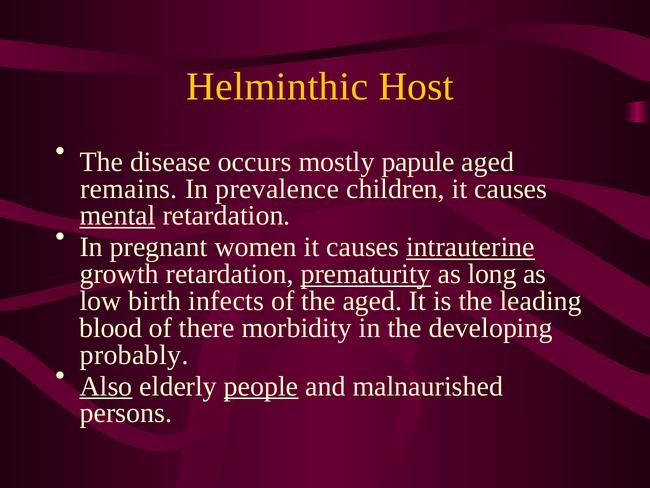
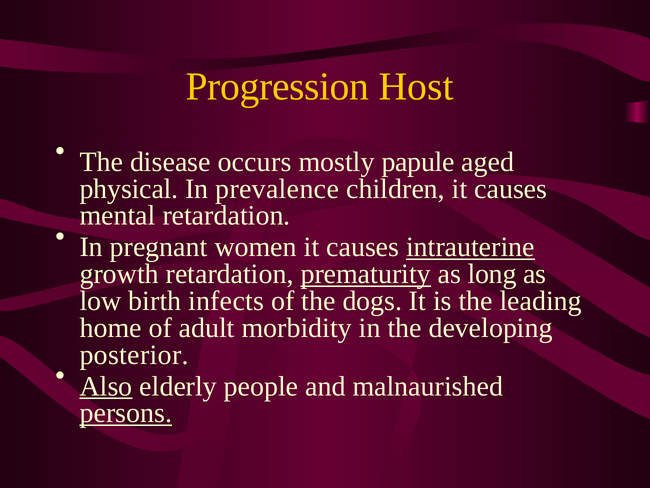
Helminthic: Helminthic -> Progression (278, 87)
remains: remains -> physical (129, 189)
mental underline: present -> none (118, 215)
the aged: aged -> dogs (372, 301)
blood: blood -> home (111, 328)
there: there -> adult (207, 328)
probably: probably -> posterior (134, 354)
people underline: present -> none (261, 386)
persons underline: none -> present (126, 413)
